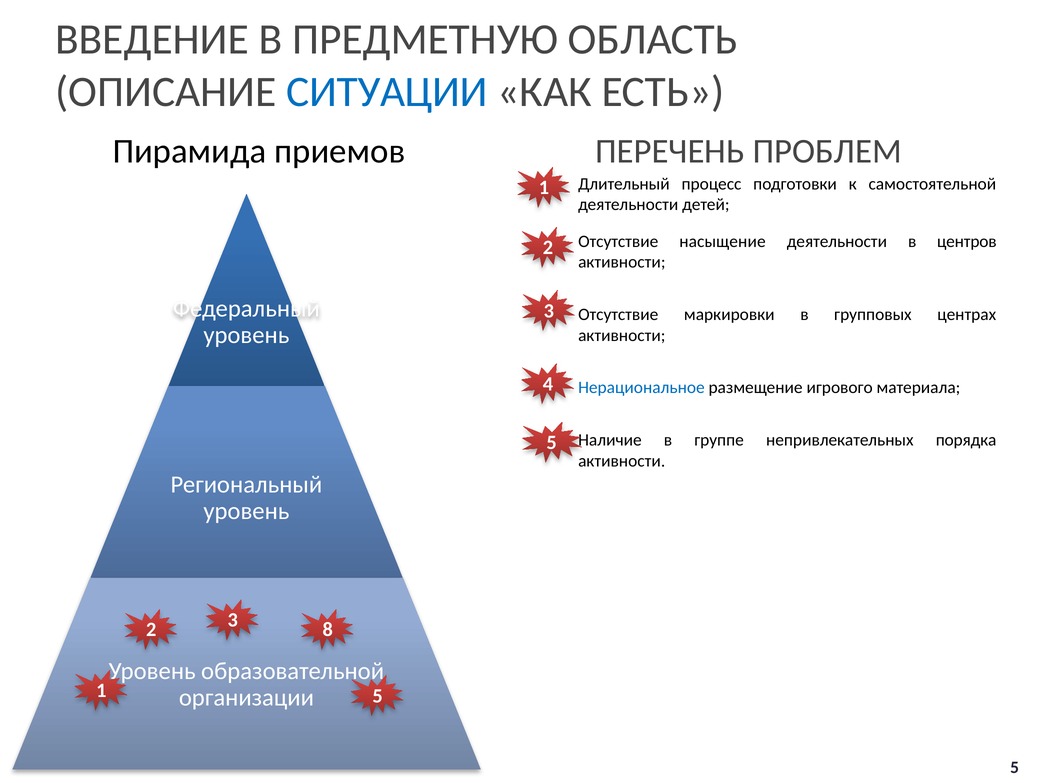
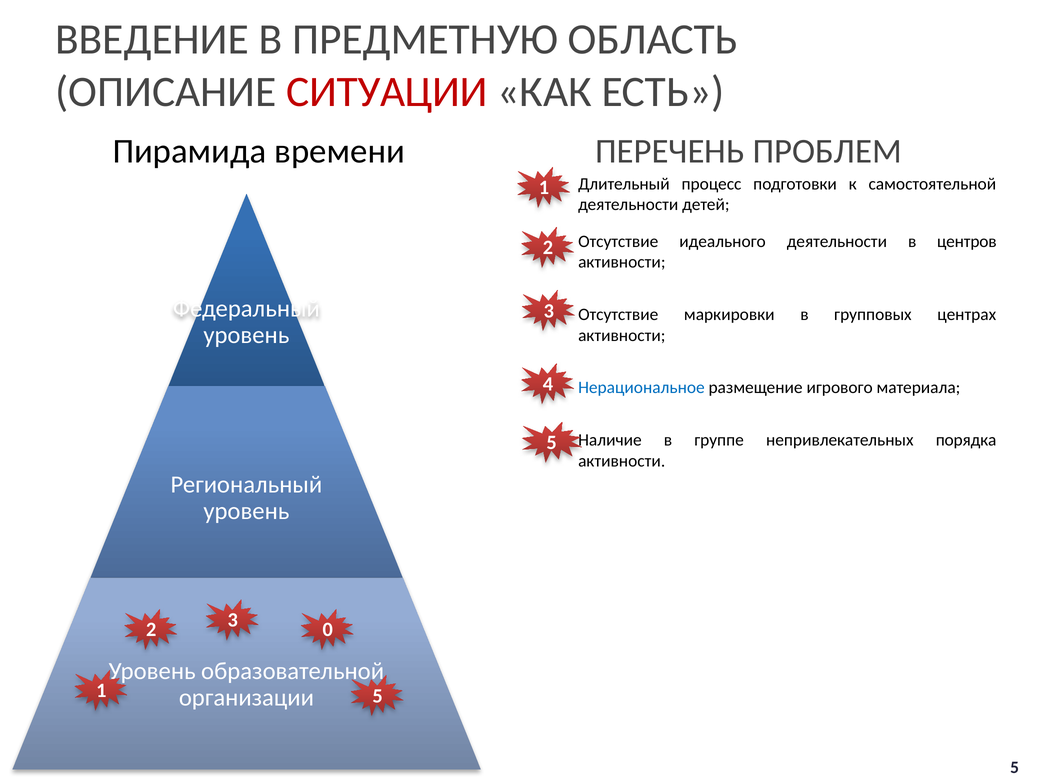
СИТУАЦИИ colour: blue -> red (387, 92)
приемов: приемов -> времени (340, 151)
насыщение: насыщение -> идеального (723, 241)
8: 8 -> 0 (328, 630)
